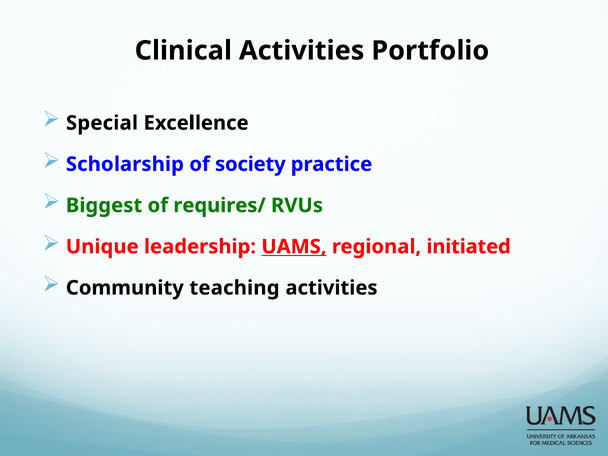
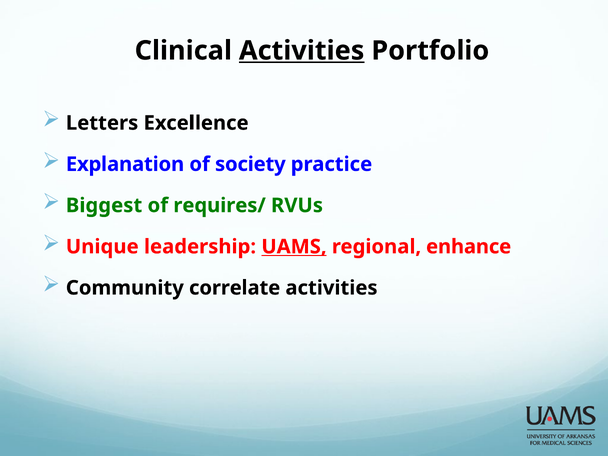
Activities underline: none -> present (302, 51)
Special: Special -> Letters (102, 123)
Scholarship: Scholarship -> Explanation (125, 164)
initiated: initiated -> enhance (469, 247)
teaching: teaching -> correlate (235, 288)
